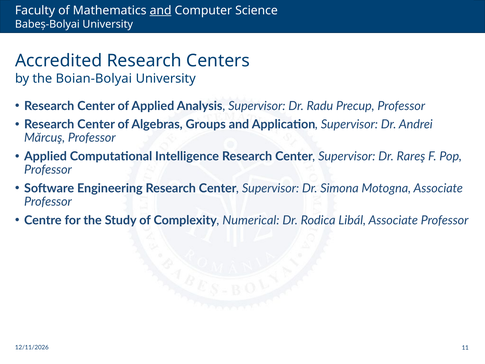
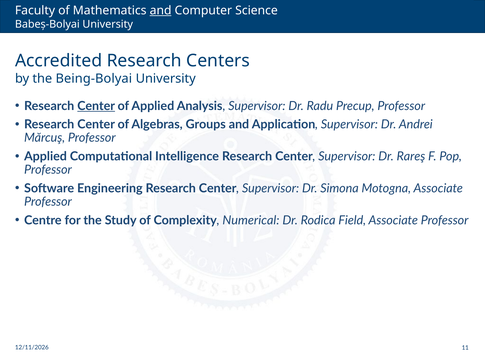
Boian-Bolyai: Boian-Bolyai -> Being-Bolyai (94, 78)
Center underline: none -> present (96, 106)
Libál: Libál -> Field (352, 220)
